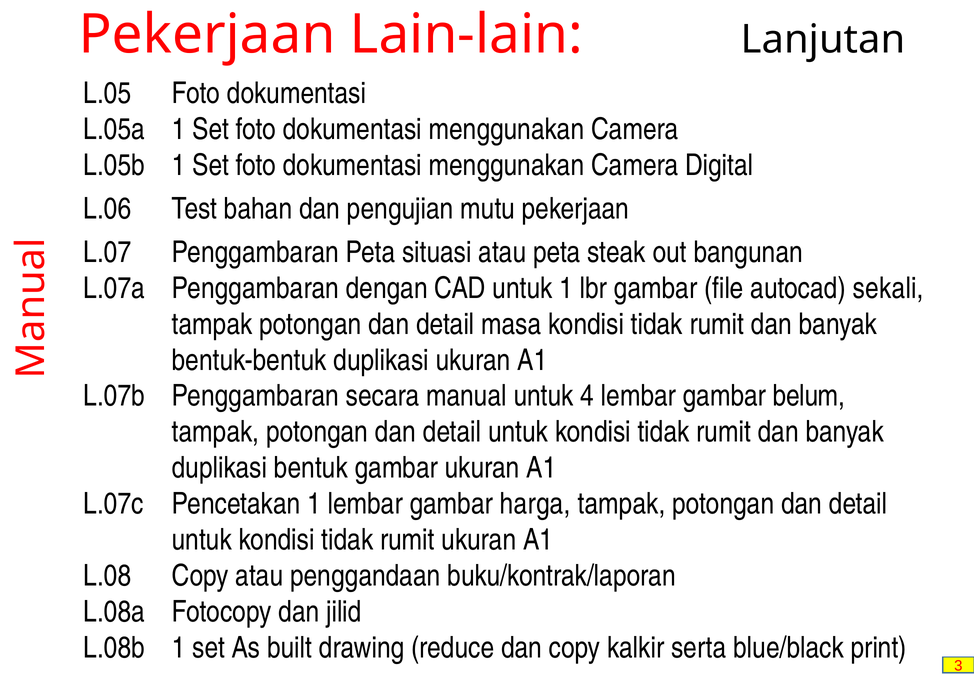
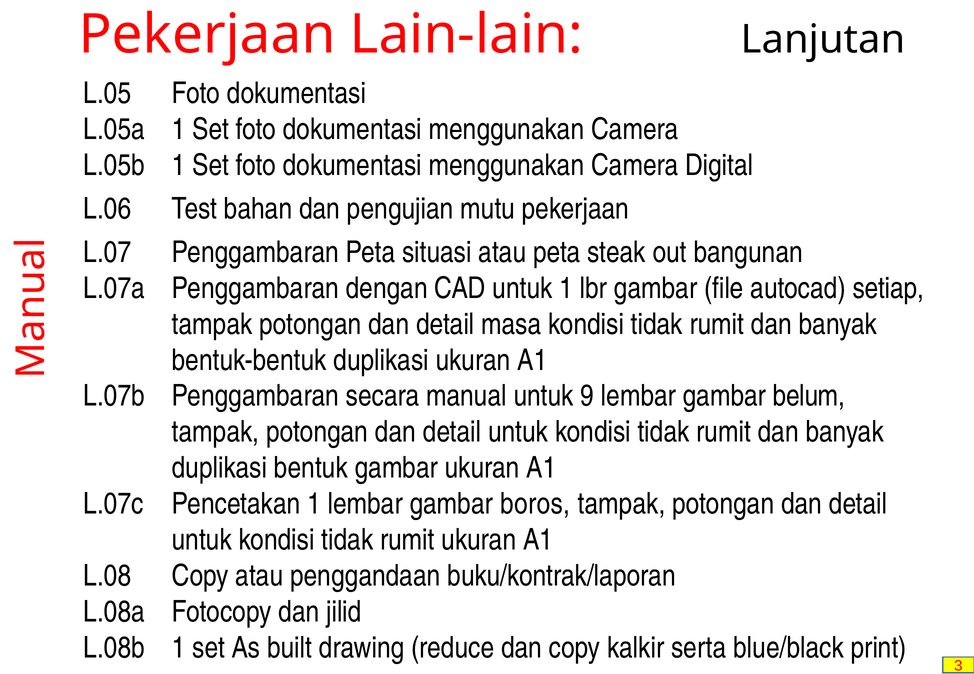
sekali: sekali -> setiap (888, 288)
4: 4 -> 9 (587, 396)
harga: harga -> boros (535, 504)
